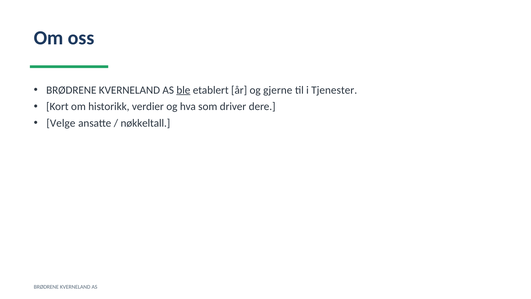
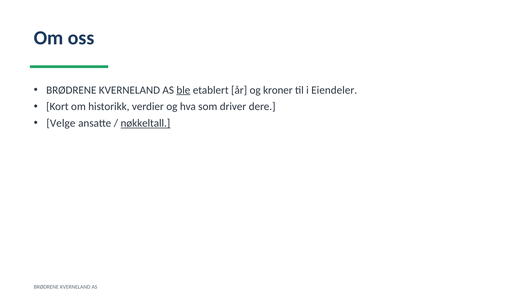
gjerne: gjerne -> kroner (278, 90)
Tjenester: Tjenester -> Eiendeler (334, 90)
nøkkeltall underline: none -> present (145, 123)
